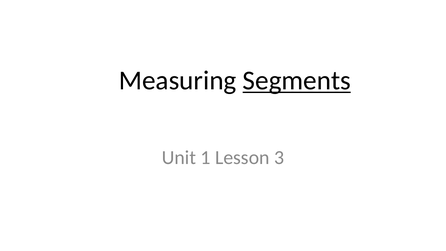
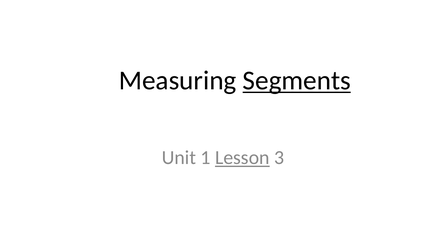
Lesson underline: none -> present (242, 158)
